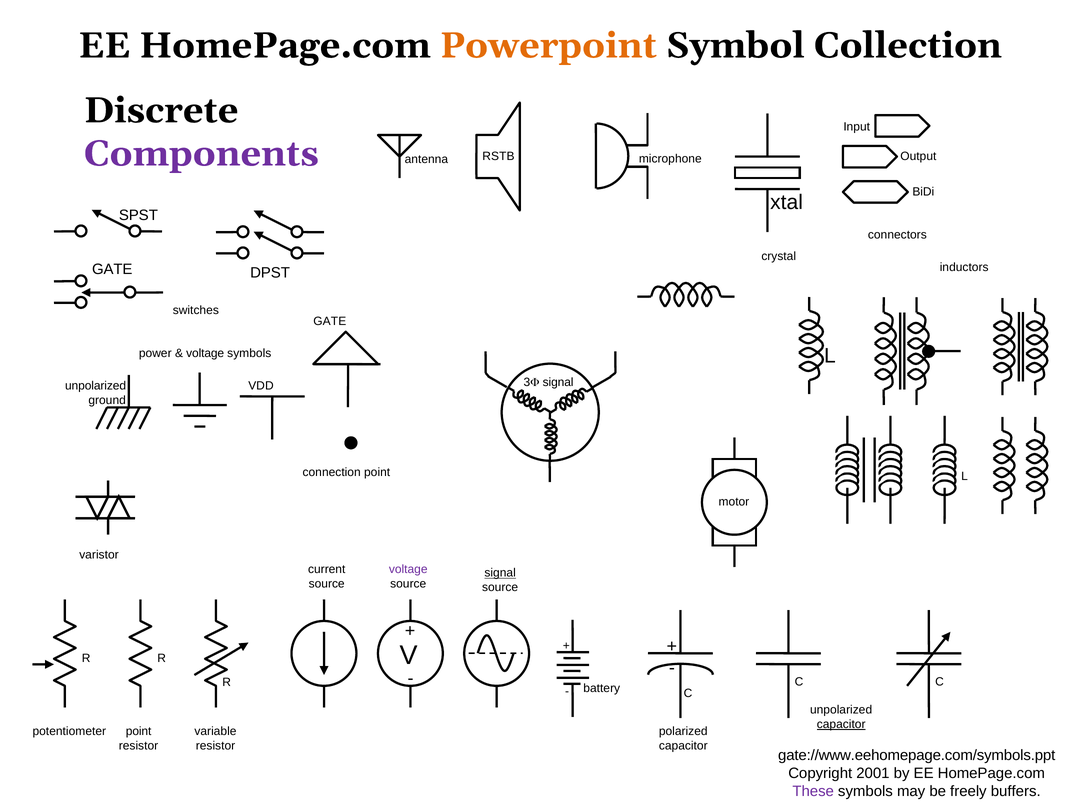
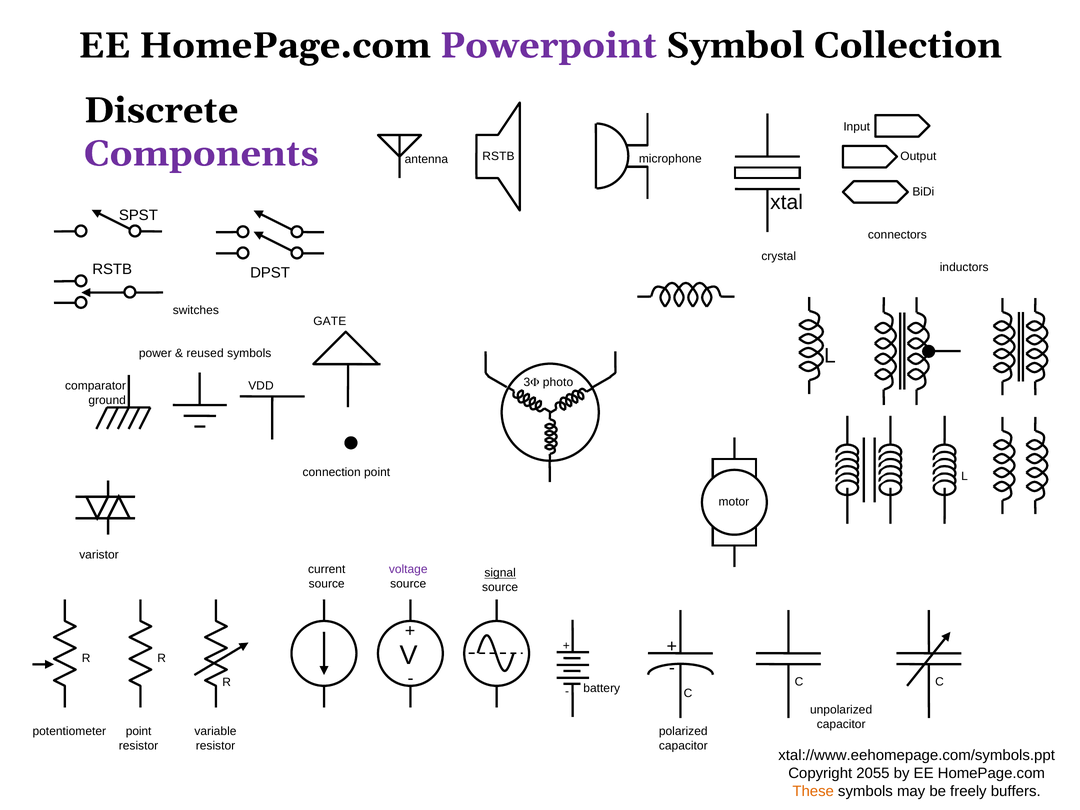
Powerpoint colour: orange -> purple (548, 46)
GATE: GATE -> RSTB (112, 269)
voltage: voltage -> reused (205, 353)
3F signal: signal -> photo (558, 382)
unpolarized: unpolarized -> comparator (95, 386)
capacitor underline: present -> none (841, 724)
gate://www.eehomepage.com/symbols.ppt: gate://www.eehomepage.com/symbols.ppt -> xtal://www.eehomepage.com/symbols.ppt (917, 755)
2001: 2001 -> 2055 (873, 773)
These colour: purple -> orange (813, 791)
